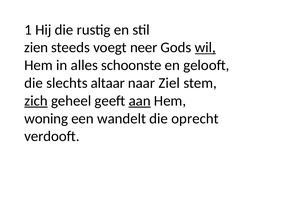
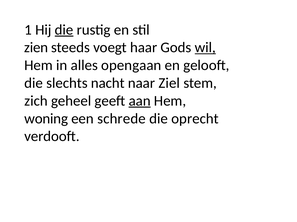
die underline: none -> present (64, 30)
neer: neer -> haar (144, 48)
schoonste: schoonste -> opengaan (131, 65)
altaar: altaar -> nacht (108, 83)
zich underline: present -> none (36, 101)
wandelt: wandelt -> schrede (121, 119)
